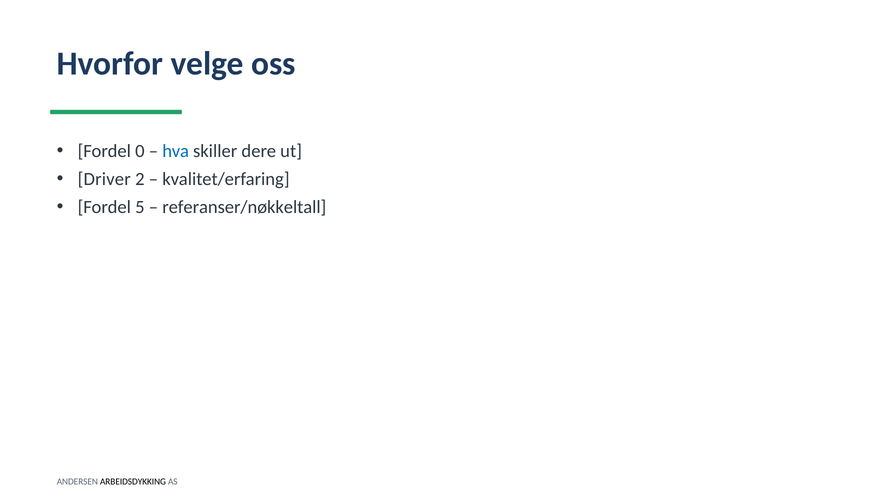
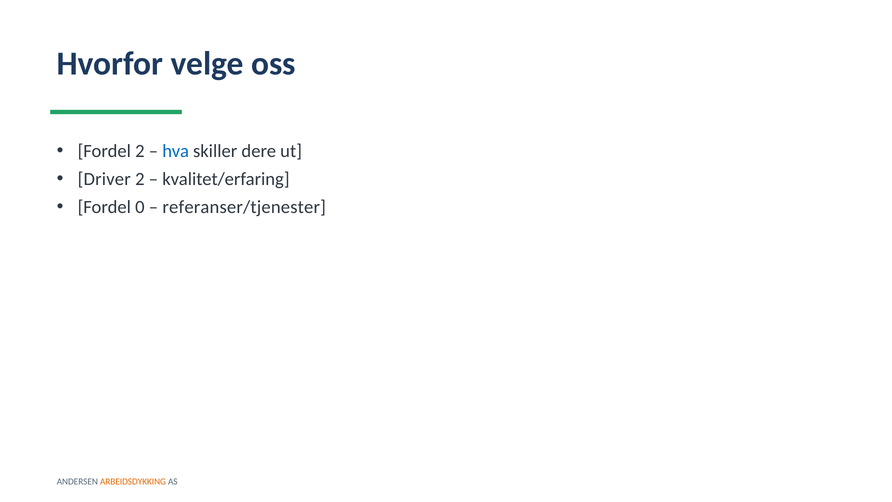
Fordel 0: 0 -> 2 (140, 151)
5: 5 -> 0 (140, 207)
referanser/nøkkeltall: referanser/nøkkeltall -> referanser/tjenester (244, 207)
ARBEIDSDYKKING colour: black -> orange (133, 481)
